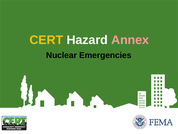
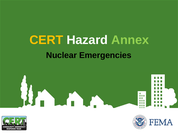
Annex colour: pink -> light green (130, 40)
